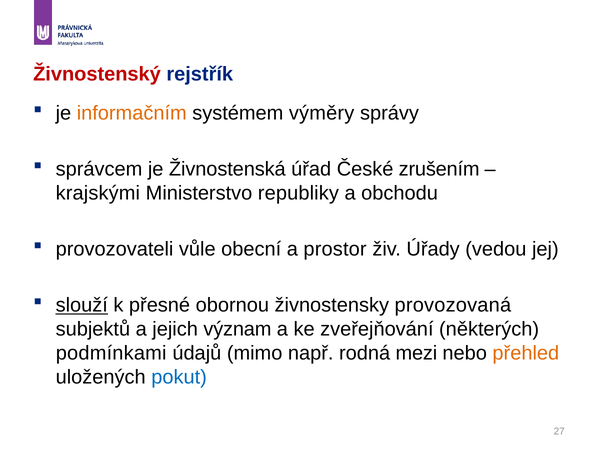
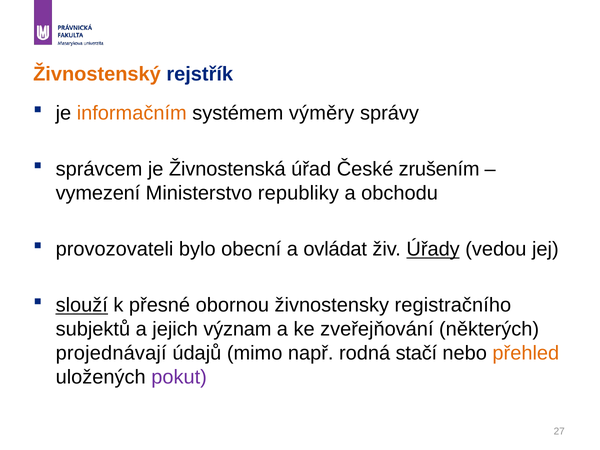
Živnostenský colour: red -> orange (97, 74)
krajskými: krajskými -> vymezení (98, 193)
vůle: vůle -> bylo (197, 249)
prostor: prostor -> ovládat (335, 249)
Úřady underline: none -> present (433, 249)
provozovaná: provozovaná -> registračního (453, 305)
podmínkami: podmínkami -> projednávají (111, 353)
mezi: mezi -> stačí (416, 353)
pokut colour: blue -> purple (179, 377)
